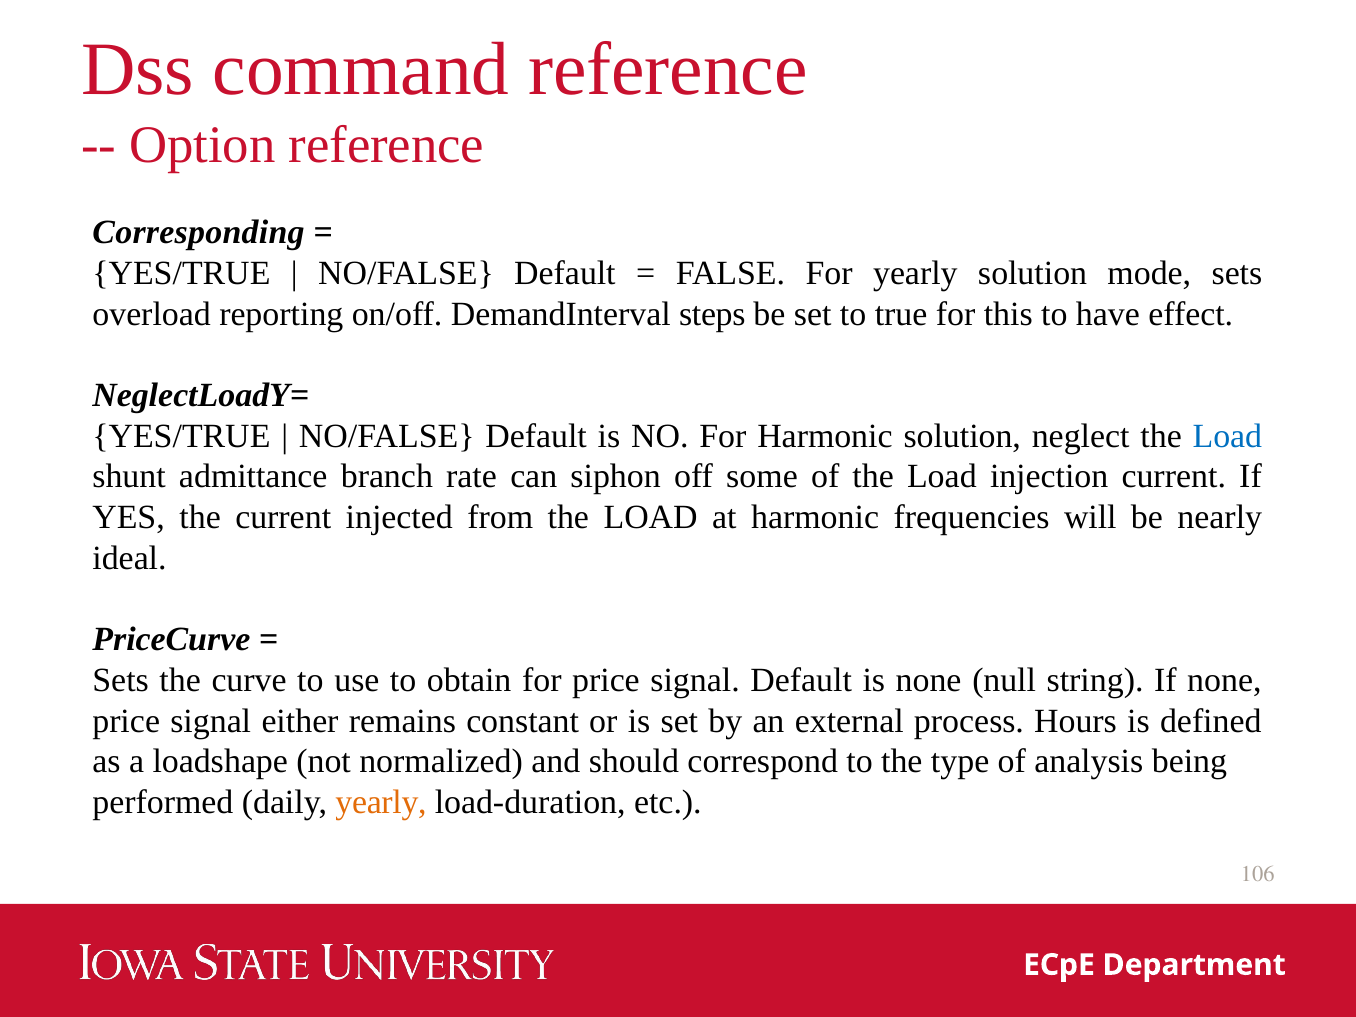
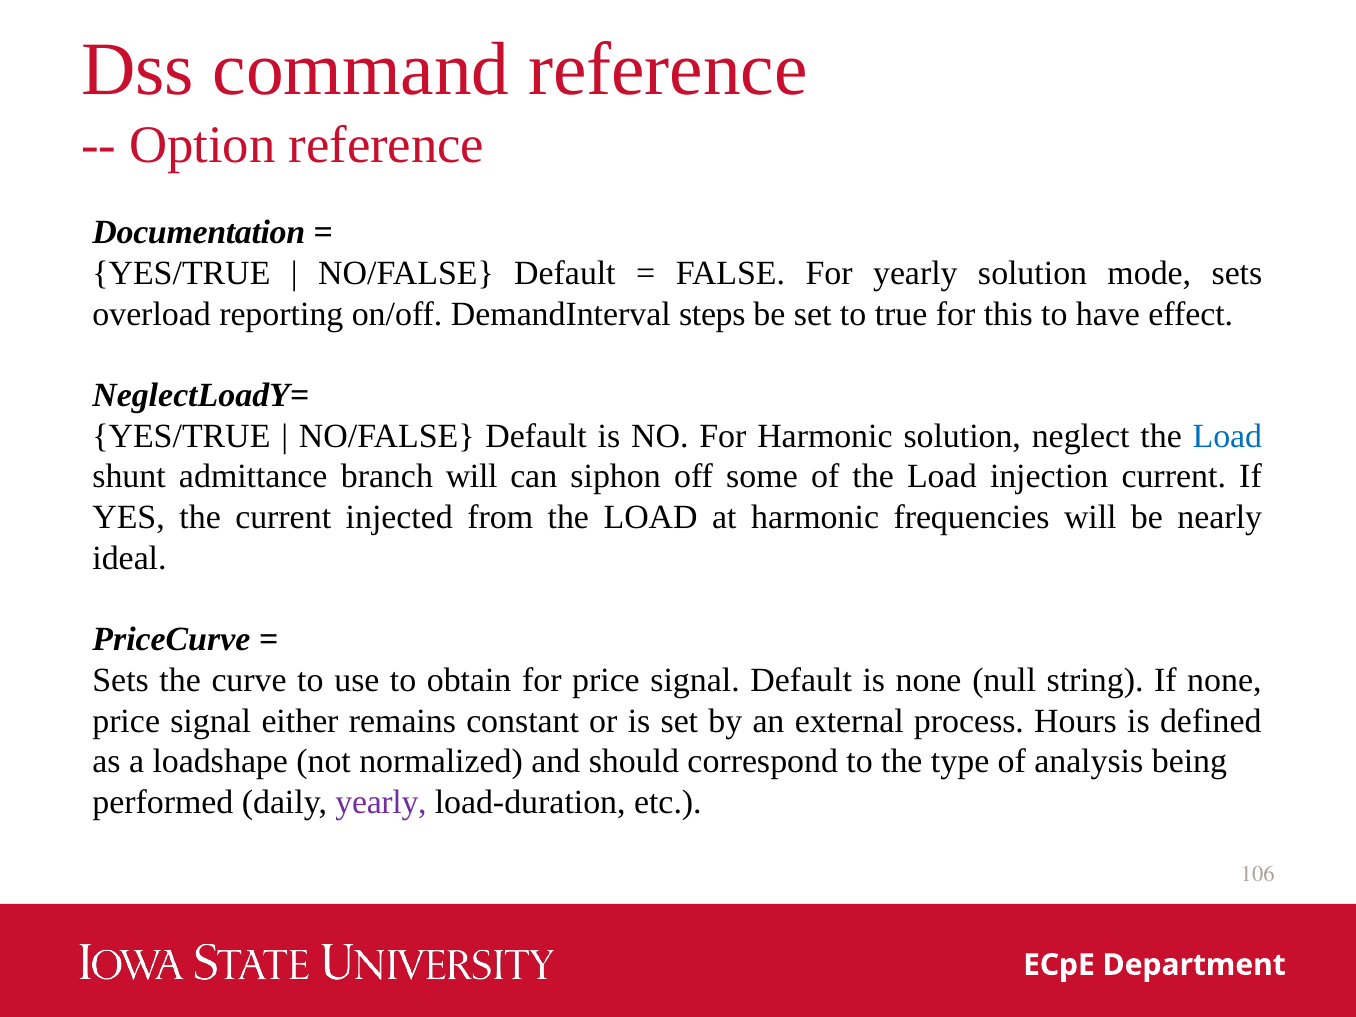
Corresponding: Corresponding -> Documentation (199, 233)
branch rate: rate -> will (472, 477)
yearly colour: orange -> purple (381, 802)
